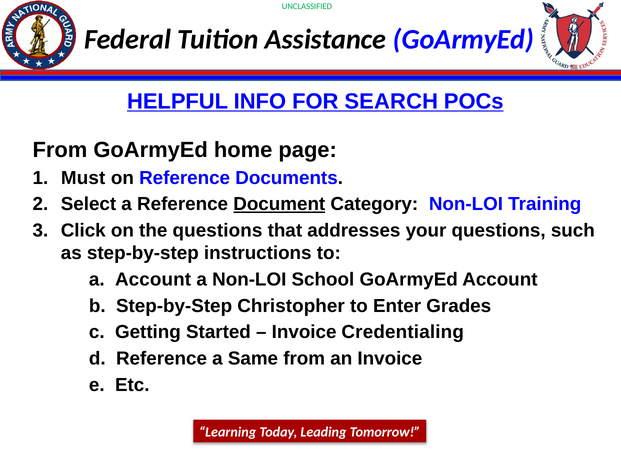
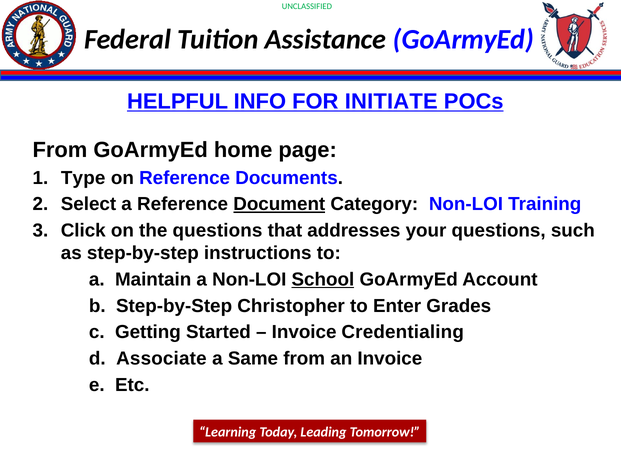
SEARCH: SEARCH -> INITIATE (391, 101)
Must: Must -> Type (83, 178)
a Account: Account -> Maintain (153, 279)
School underline: none -> present (323, 279)
d Reference: Reference -> Associate (161, 358)
